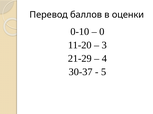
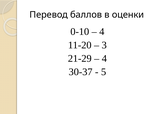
0: 0 -> 4 (102, 32)
